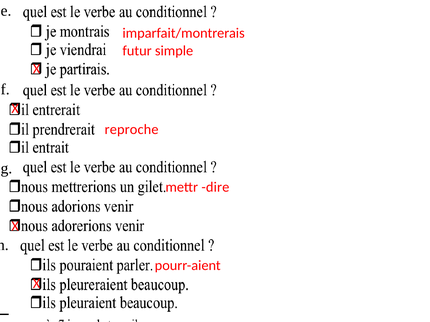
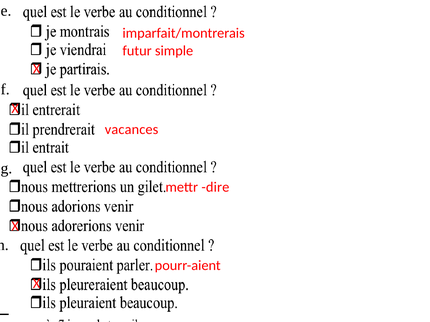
reproche: reproche -> vacances (132, 130)
